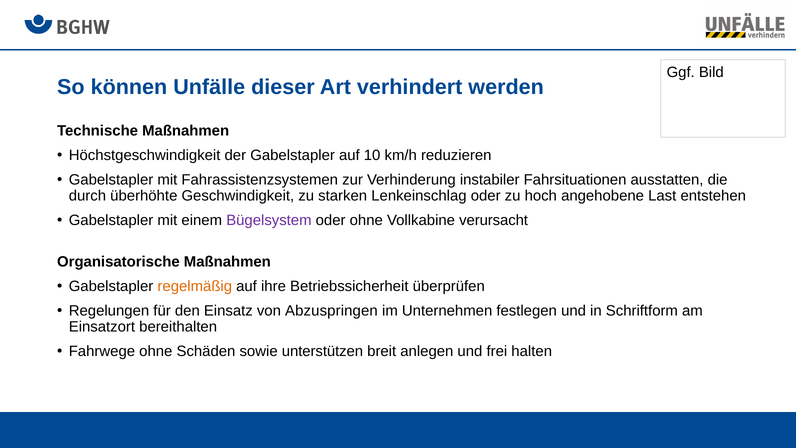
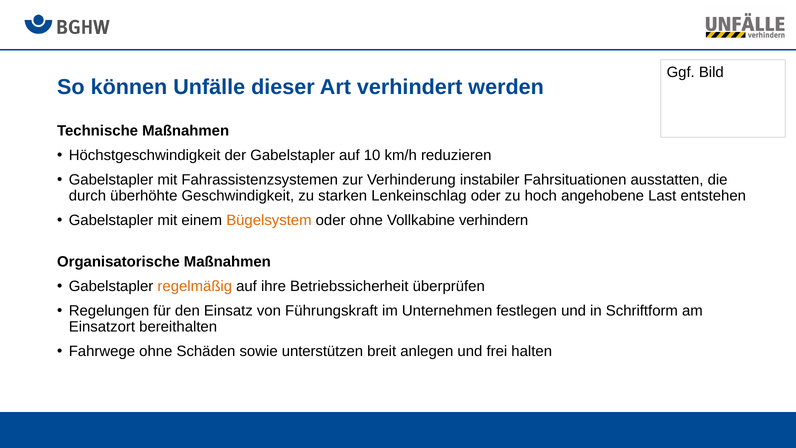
Bügelsystem colour: purple -> orange (269, 220)
verursacht: verursacht -> verhindern (494, 220)
Abzuspringen: Abzuspringen -> Führungskraft (331, 311)
